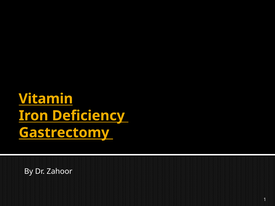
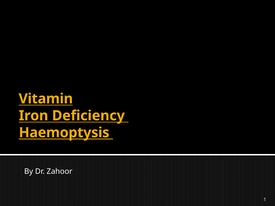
Gastrectomy: Gastrectomy -> Haemoptysis (64, 133)
